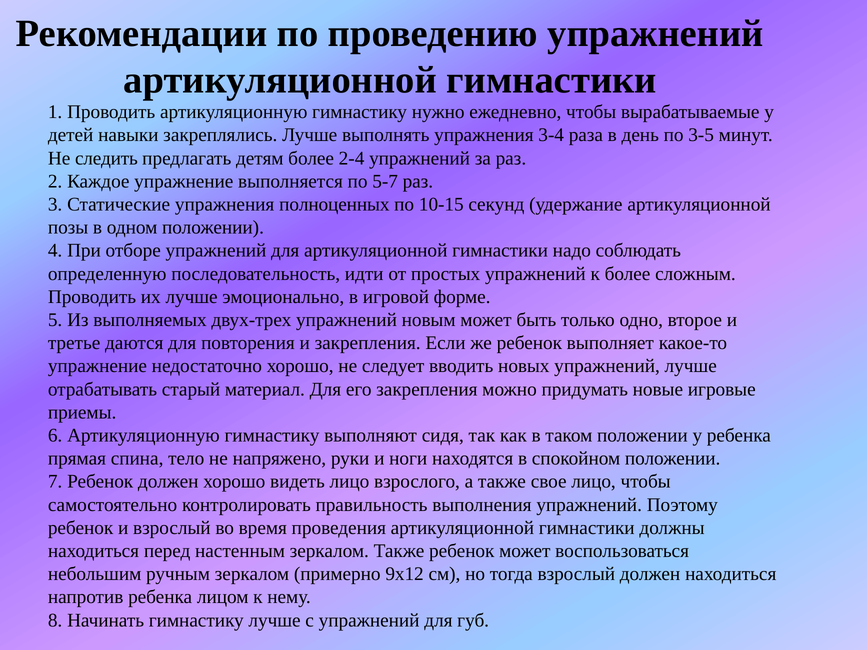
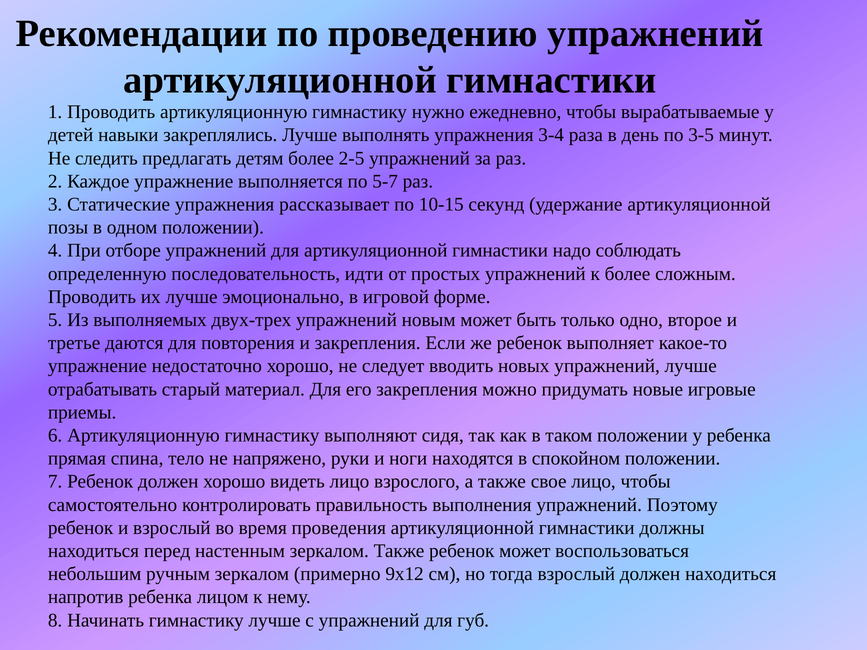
2-4: 2-4 -> 2-5 (352, 158)
полноценных: полноценных -> рассказывает (334, 204)
